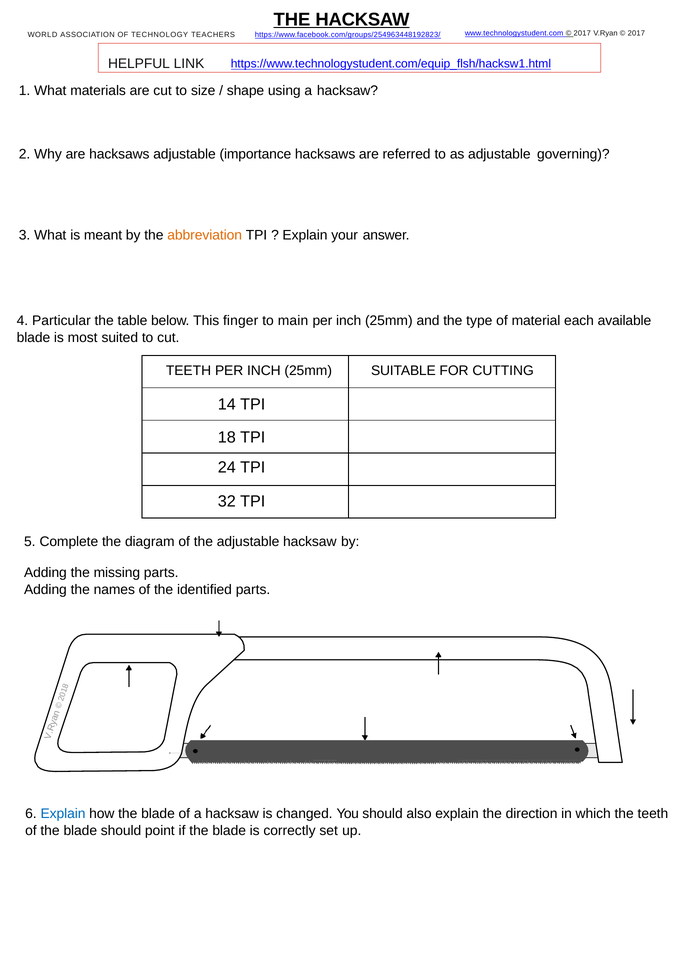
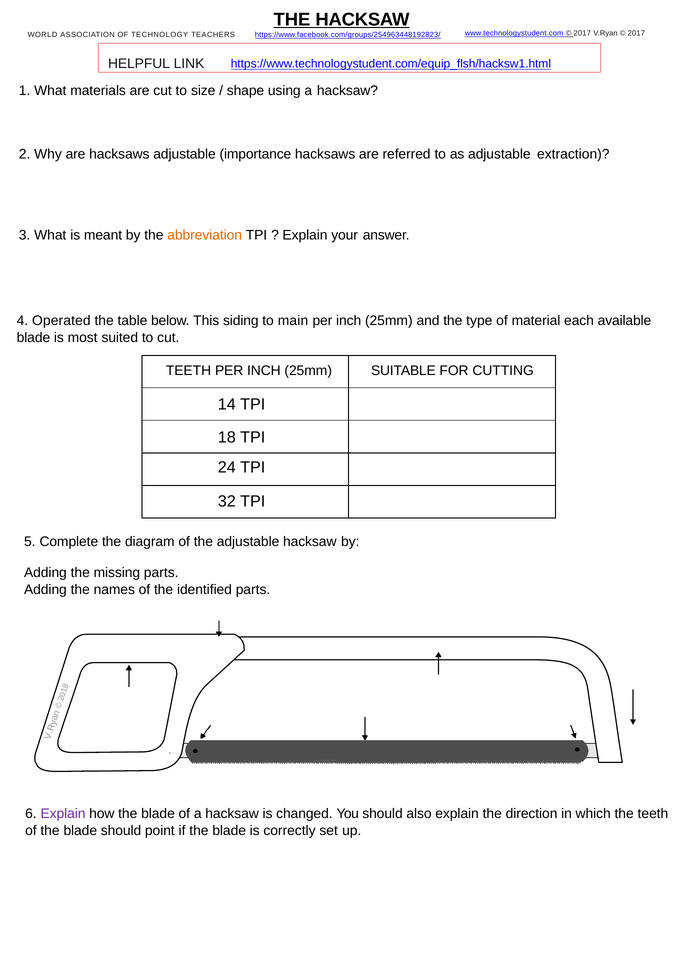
governing: governing -> extraction (573, 154)
Particular: Particular -> Operated (61, 321)
ﬁnger: ﬁnger -> siding (241, 321)
Explain colour: blue -> purple (63, 814)
